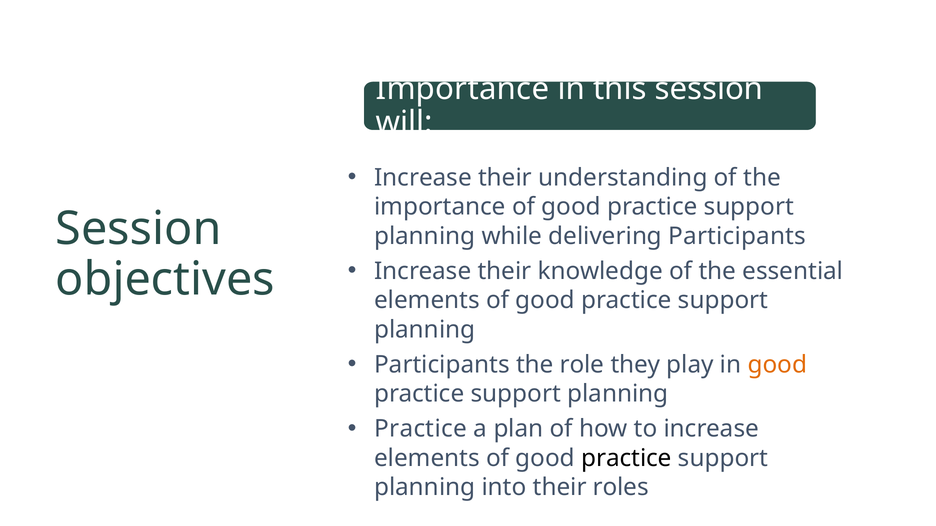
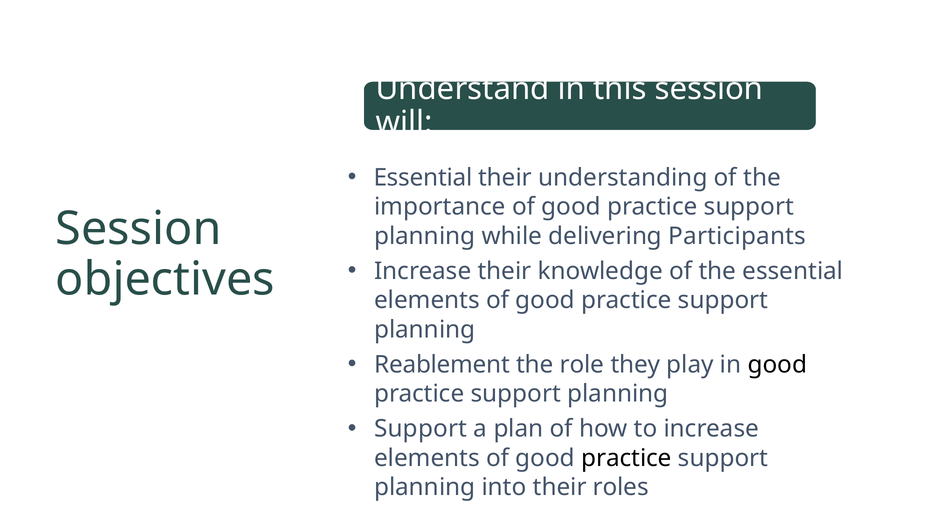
Importance: Importance -> Understand (463, 89)
Increase: Increase -> Essential (423, 178)
Participants: Participants -> Reablement (442, 365)
good colour: orange -> black (777, 365)
Practice: Practice -> Support (421, 429)
